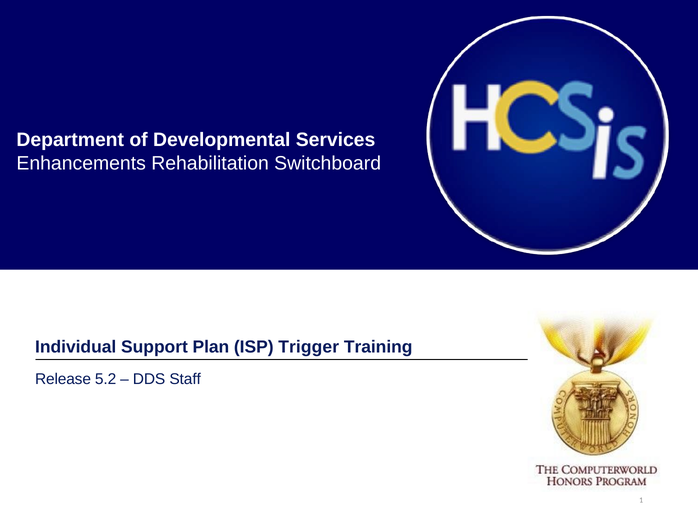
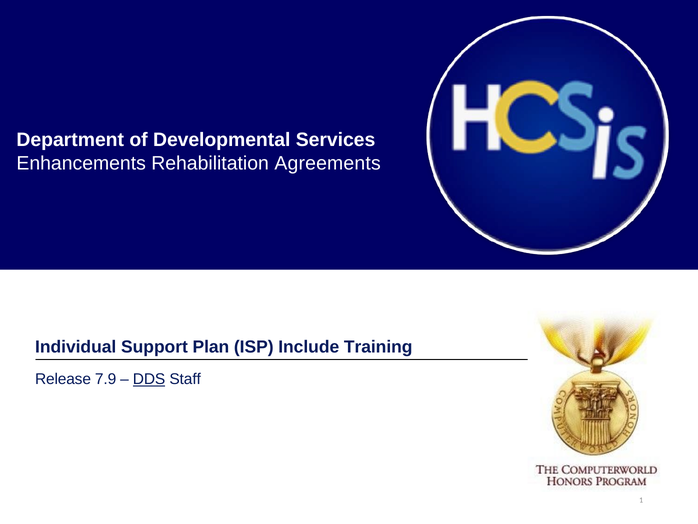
Switchboard: Switchboard -> Agreements (328, 163)
Trigger: Trigger -> Include (309, 347)
5.2: 5.2 -> 7.9 (106, 379)
DDS underline: none -> present (149, 379)
